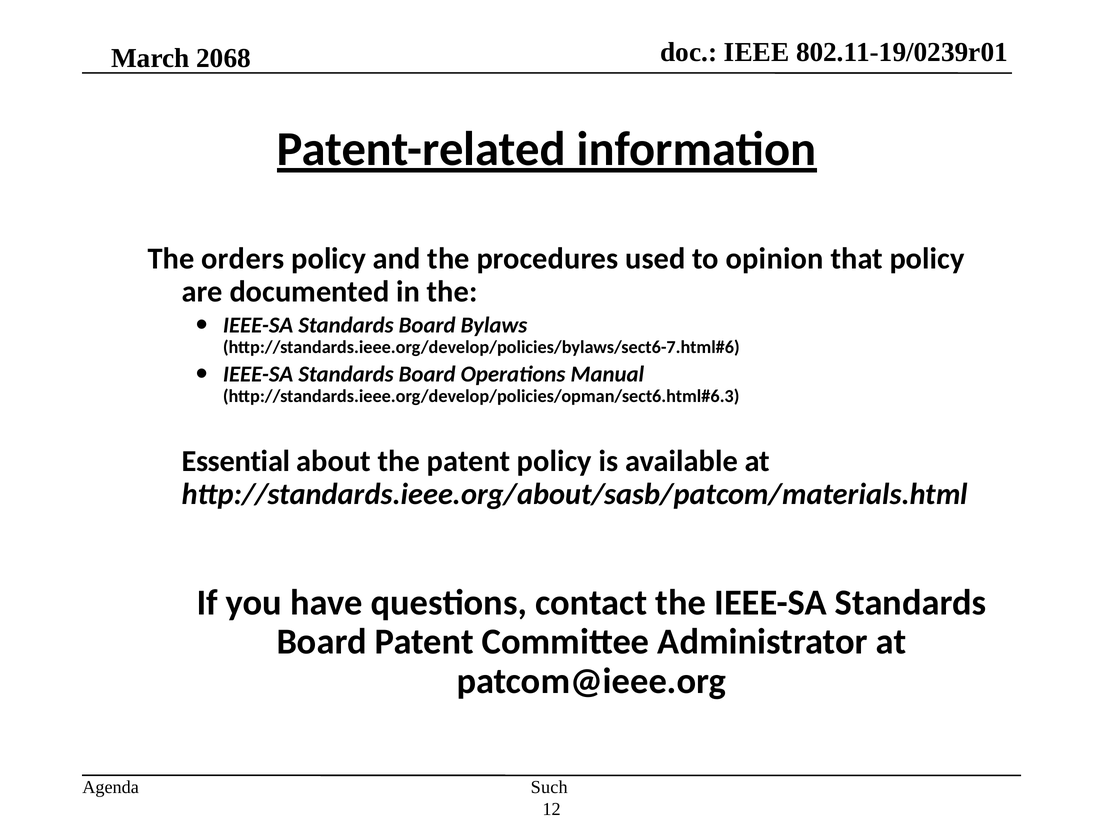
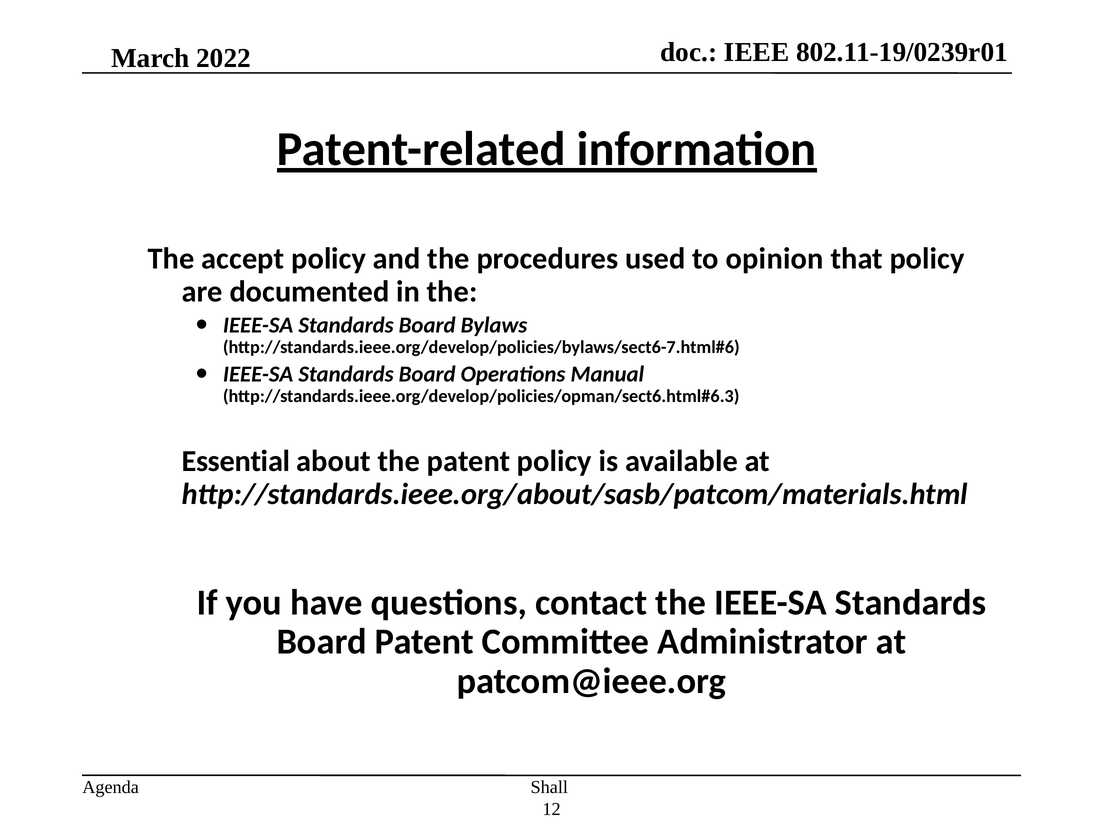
2068: 2068 -> 2022 (224, 58)
orders: orders -> accept (243, 259)
Such: Such -> Shall (549, 787)
